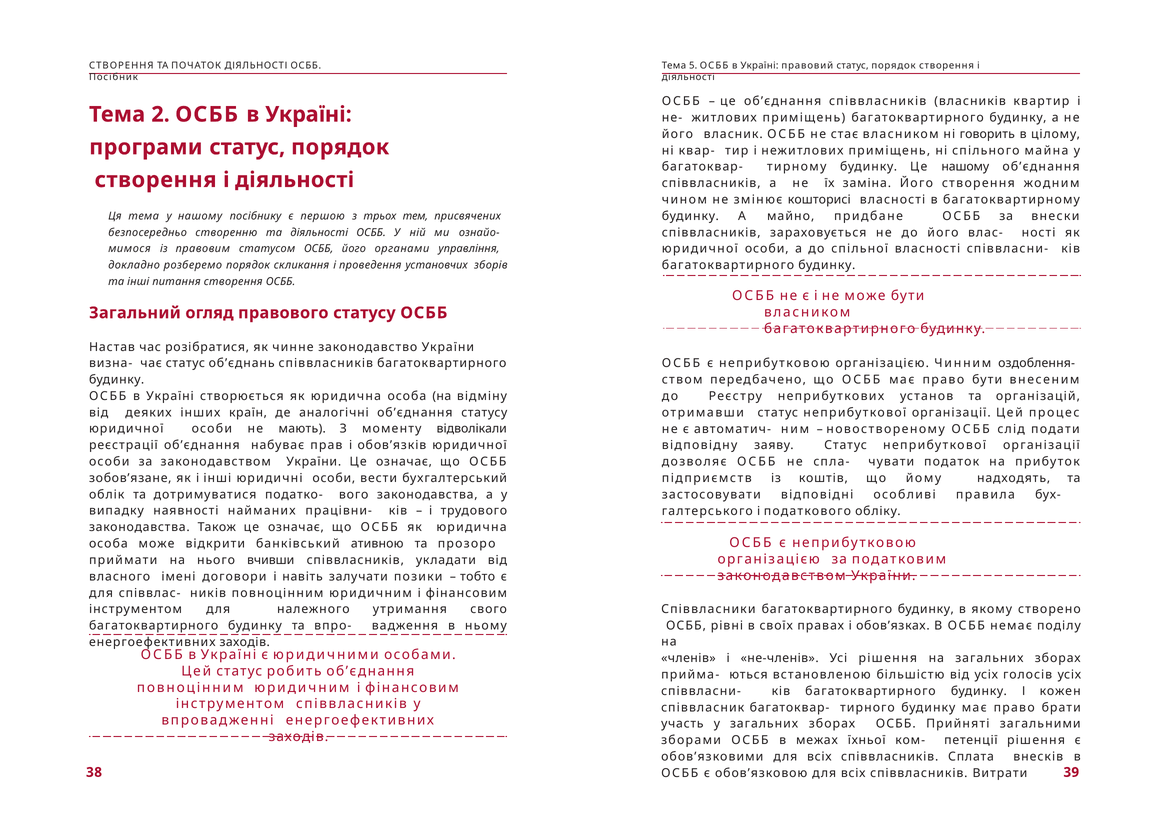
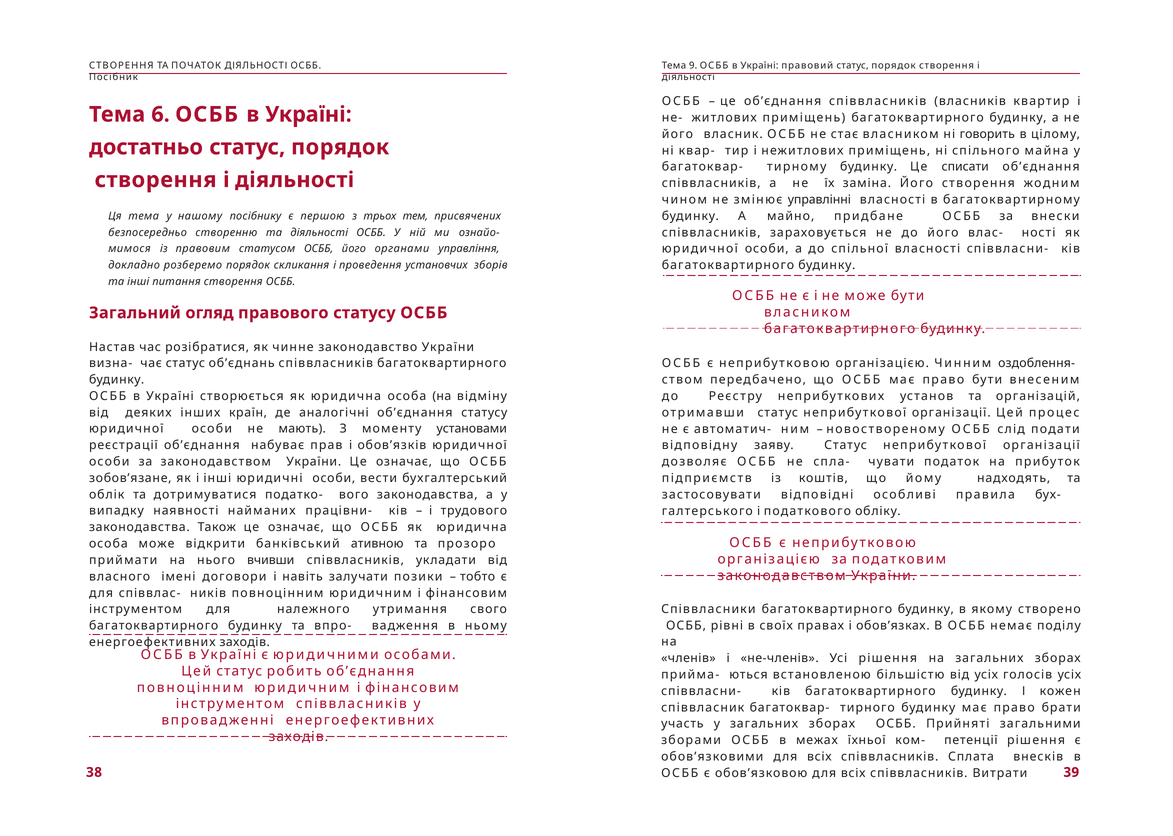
5: 5 -> 9 (693, 66)
2: 2 -> 6 (161, 114)
програми: програми -> достатньо (146, 147)
Це нашому: нашому -> списати (965, 167)
кошторисі: кошторисі -> управлінні (819, 200)
відволікали: відволікали -> установами (472, 429)
